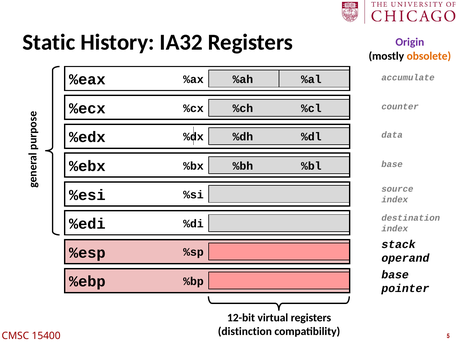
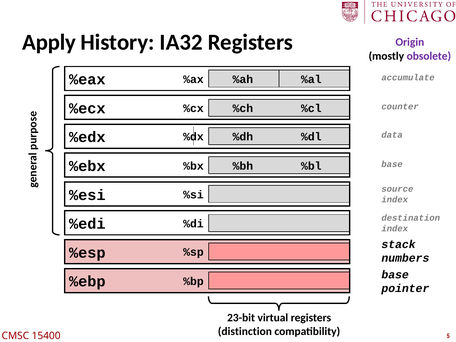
Static: Static -> Apply (49, 42)
obsolete colour: orange -> purple (429, 56)
operand: operand -> numbers (405, 258)
12-bit: 12-bit -> 23-bit (241, 318)
